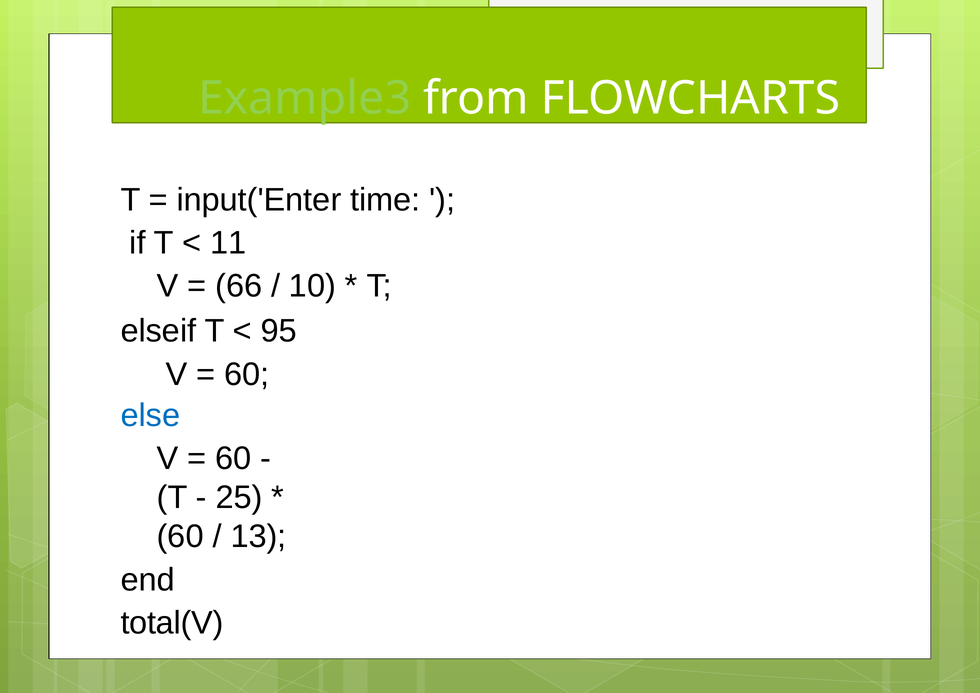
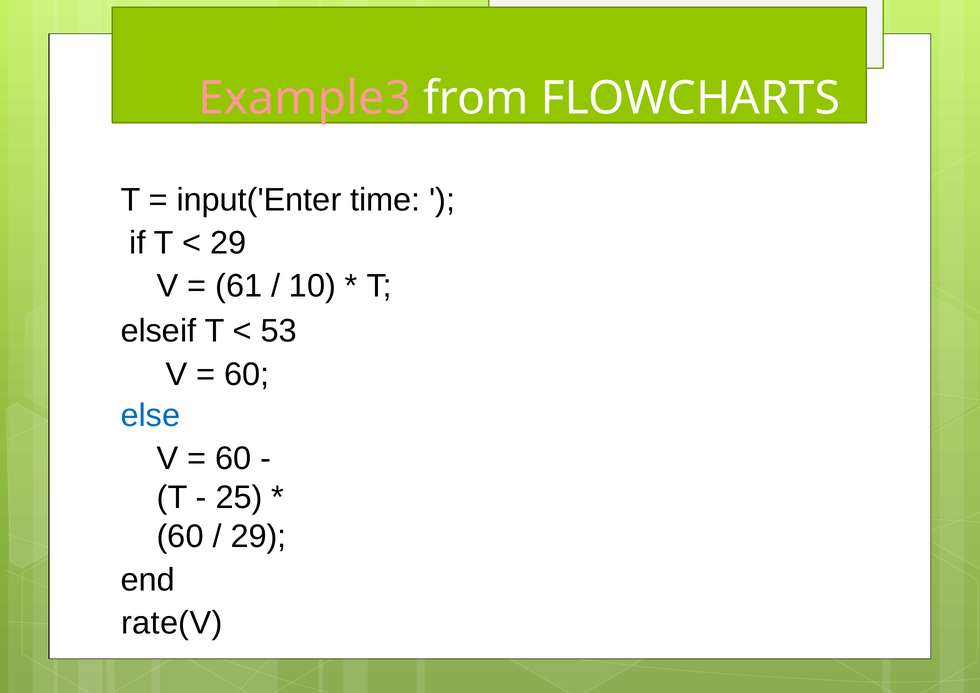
Example3 colour: light green -> pink (305, 98)
11: 11 -> 29 (228, 243)
66: 66 -> 61 (239, 286)
95: 95 -> 53 (279, 331)
13: 13 -> 29 (259, 536)
total(V: total(V -> rate(V (172, 623)
